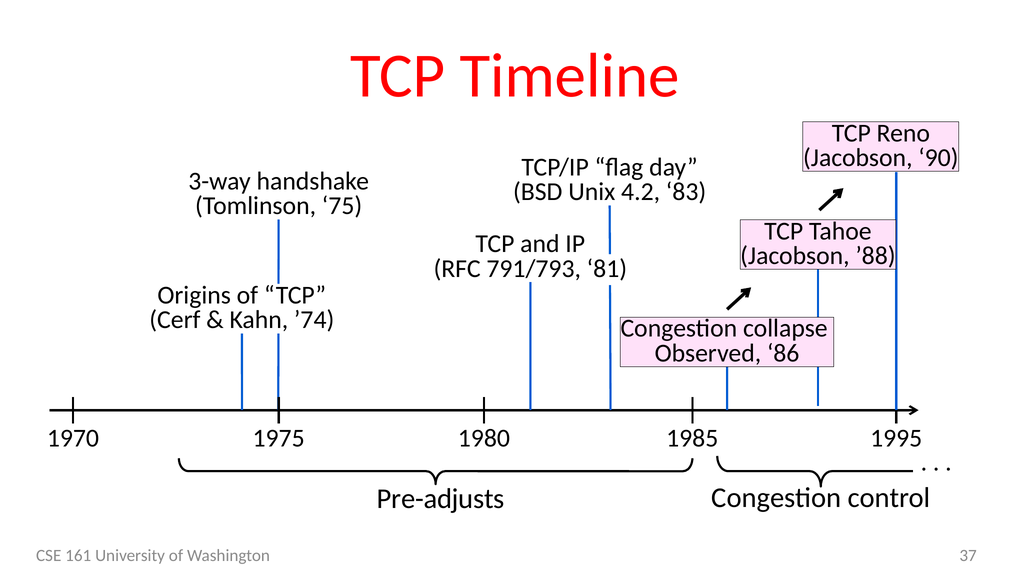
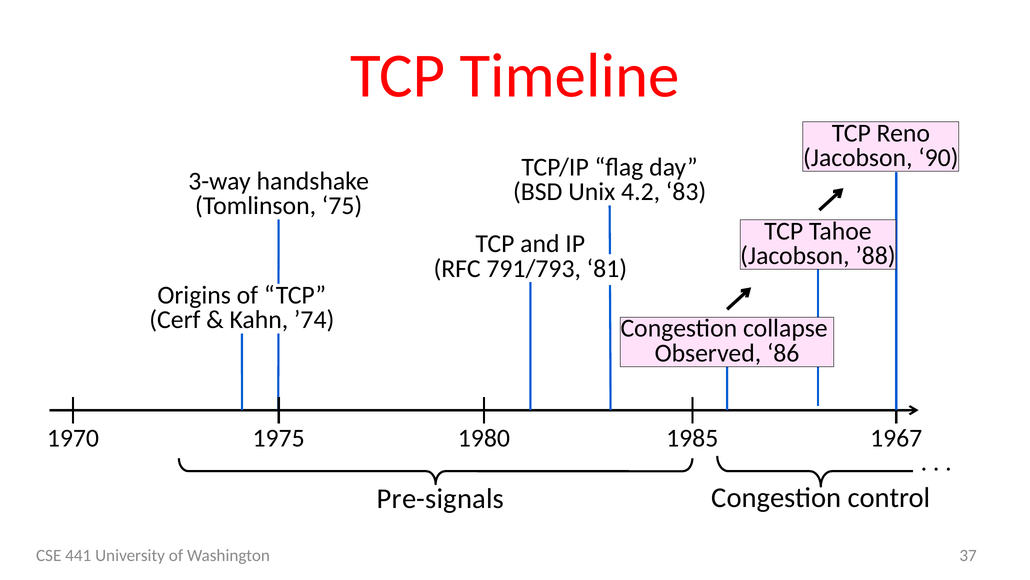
1995: 1995 -> 1967 (896, 438)
Pre-adjusts: Pre-adjusts -> Pre-signals (441, 498)
161: 161 -> 441 (78, 555)
